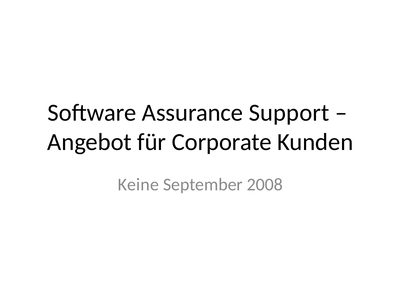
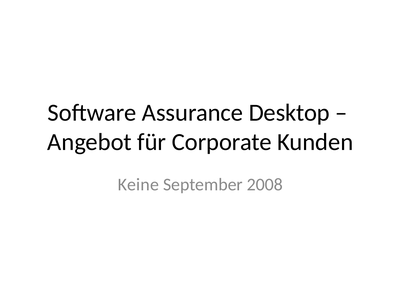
Support: Support -> Desktop (289, 113)
